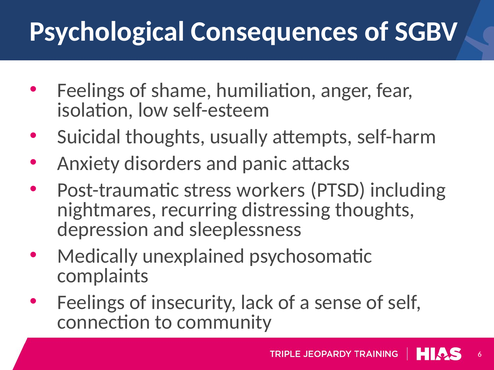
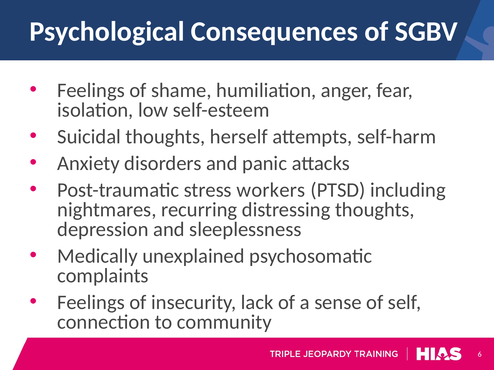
usually: usually -> herself (239, 137)
